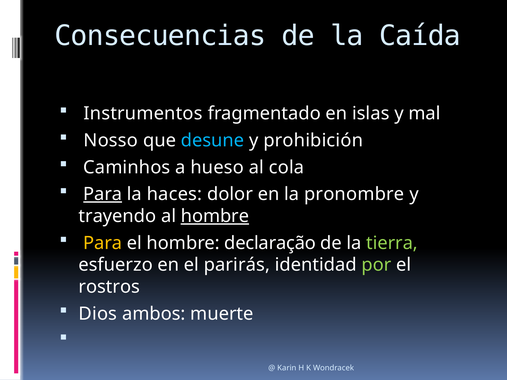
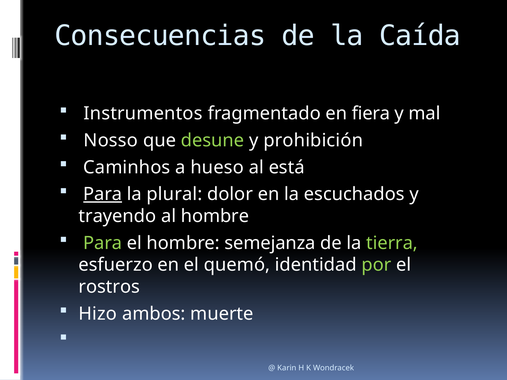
islas: islas -> fiera (371, 114)
desune colour: light blue -> light green (213, 141)
cola: cola -> está (287, 167)
haces: haces -> plural (174, 194)
pronombre: pronombre -> escuchados (354, 194)
hombre underline: present -> none (215, 216)
Para colour: yellow -> light green (103, 243)
declaração: declaração -> semejanza (270, 243)
parirás: parirás -> quemó (237, 265)
Dios: Dios -> Hizo (98, 314)
